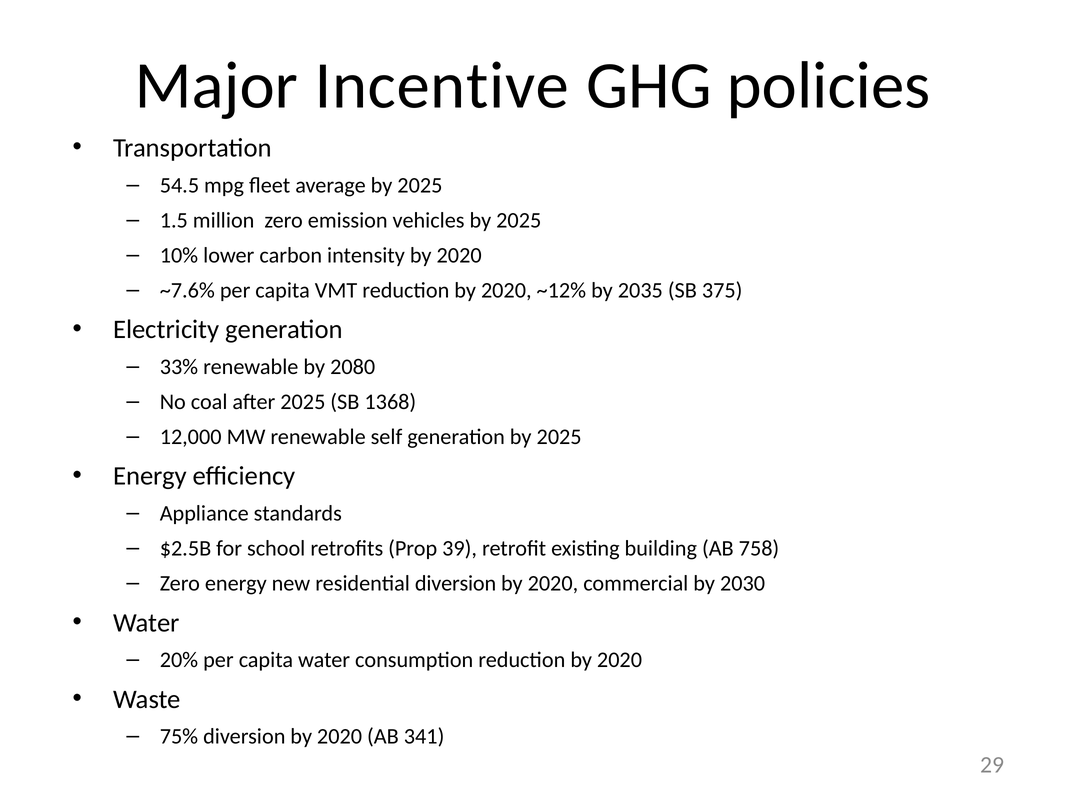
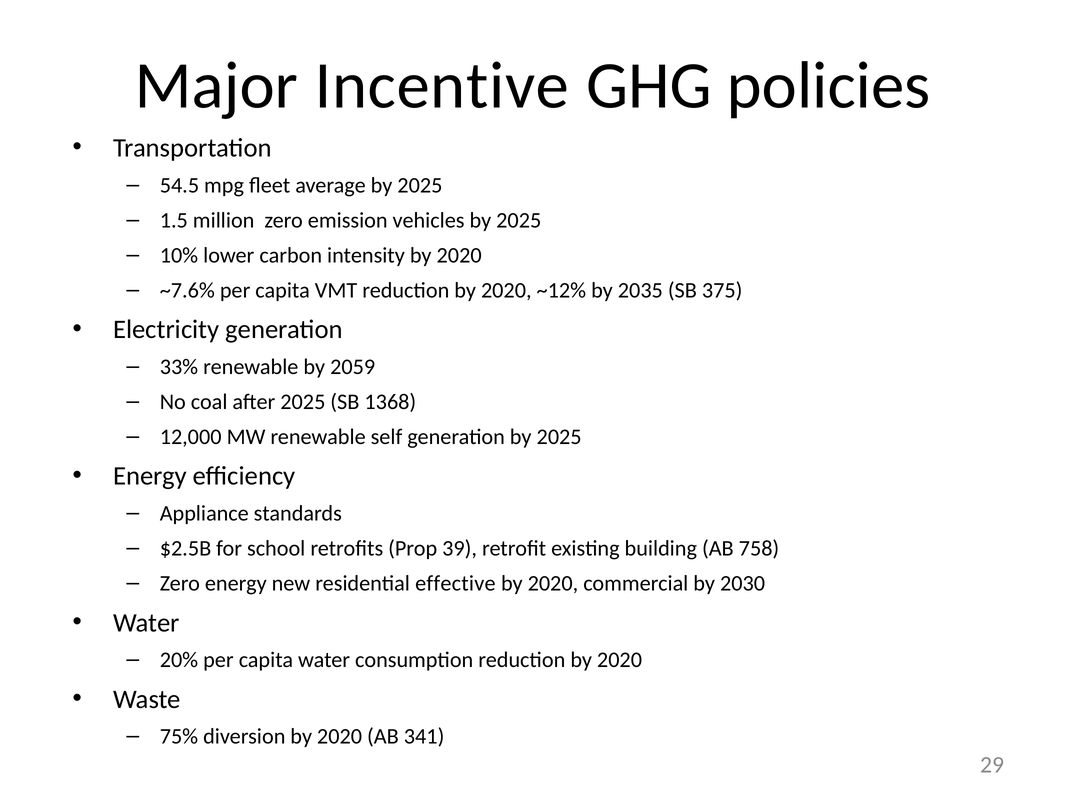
2080: 2080 -> 2059 (353, 367)
residential diversion: diversion -> effective (455, 584)
